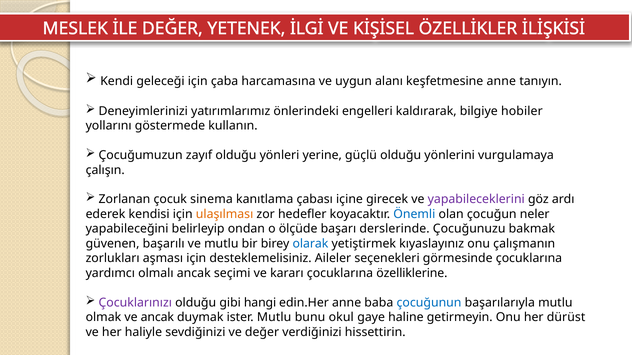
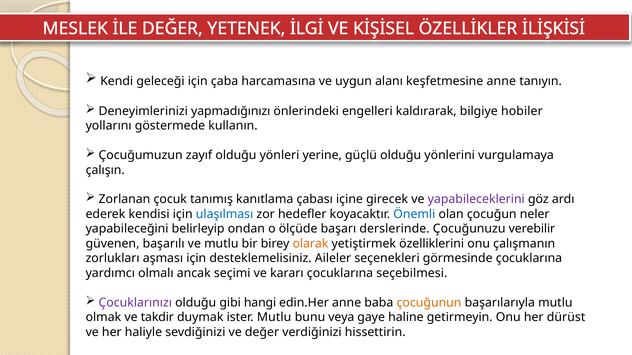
yatırımlarımız: yatırımlarımız -> yapmadığınızı (231, 111)
sinema: sinema -> tanımış (212, 200)
ulaşılması colour: orange -> blue (225, 214)
bakmak: bakmak -> verebilir (532, 229)
olarak colour: blue -> orange (310, 244)
kıyaslayınız: kıyaslayınız -> özelliklerini (432, 244)
özelliklerine: özelliklerine -> seçebilmesi (412, 274)
çocuğunun colour: blue -> orange (429, 303)
ve ancak: ancak -> takdir (157, 318)
okul: okul -> veya (341, 318)
